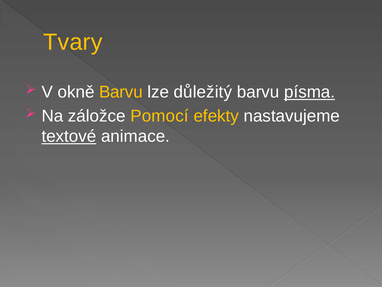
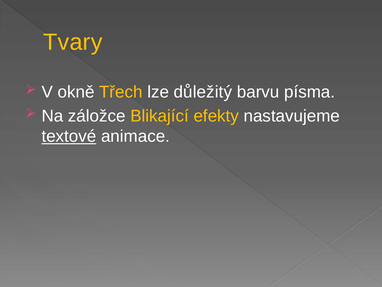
okně Barvu: Barvu -> Třech (121, 92)
písma underline: present -> none (310, 92)
Pomocí: Pomocí -> Blikající (160, 116)
